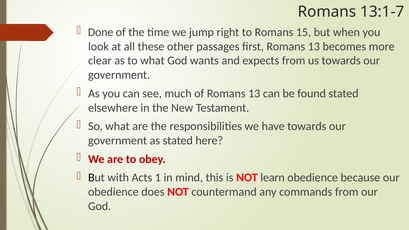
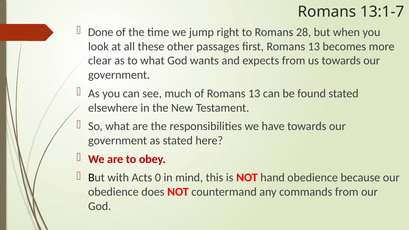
15: 15 -> 28 (304, 32)
1: 1 -> 0 (158, 178)
learn: learn -> hand (273, 178)
